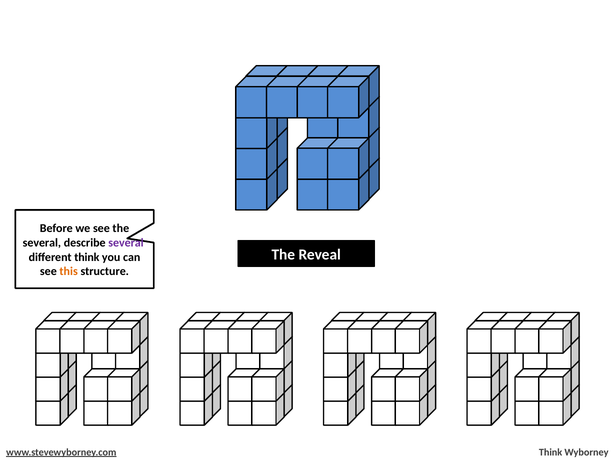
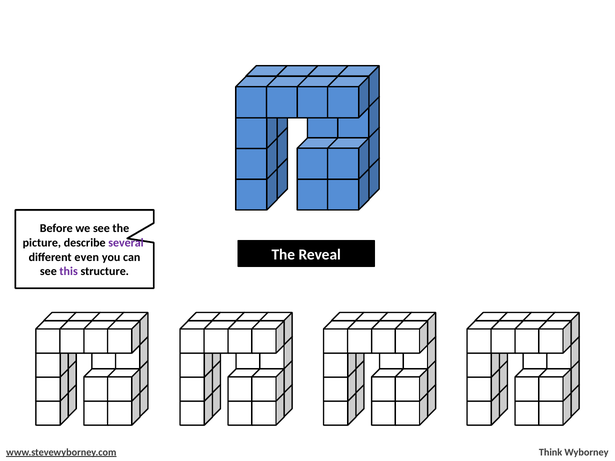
several: several -> picture (42, 243)
different think: think -> even (87, 257)
this colour: orange -> purple (69, 272)
